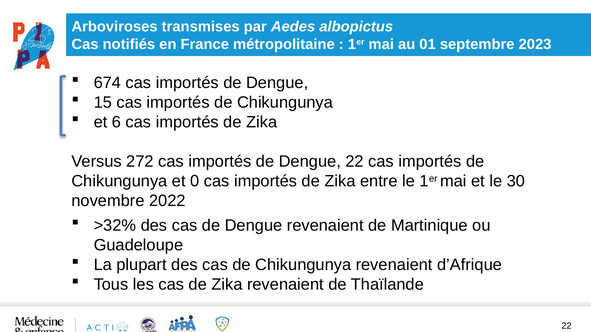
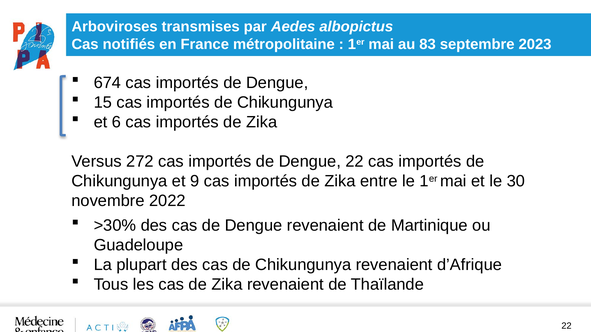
01: 01 -> 83 (428, 44)
0: 0 -> 9 (195, 181)
>32%: >32% -> >30% (115, 226)
